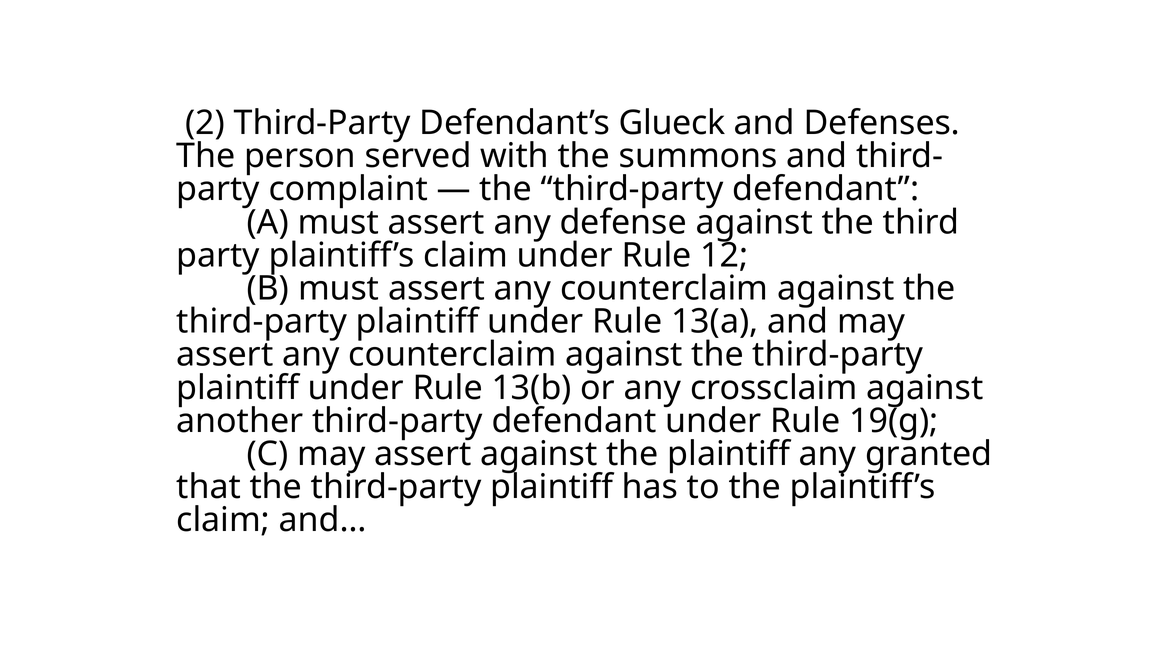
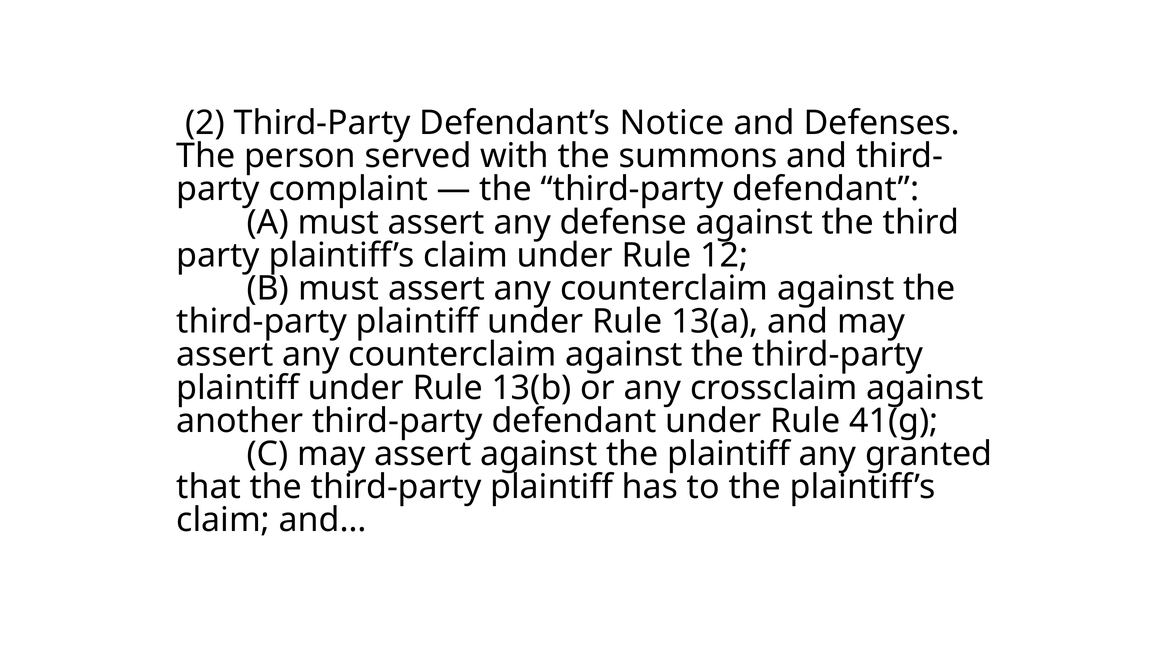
Glueck: Glueck -> Notice (672, 123)
19(g: 19(g -> 41(g (894, 421)
